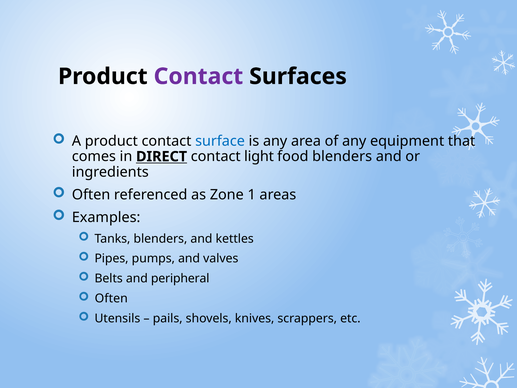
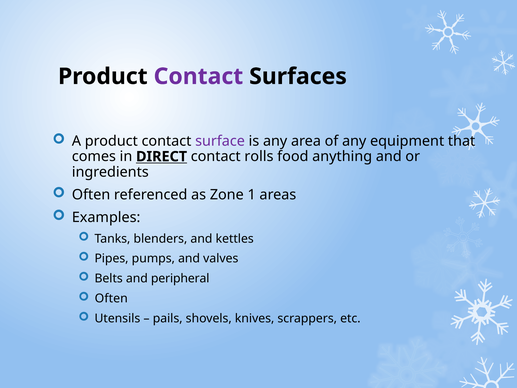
surface colour: blue -> purple (220, 141)
light: light -> rolls (259, 156)
food blenders: blenders -> anything (342, 156)
